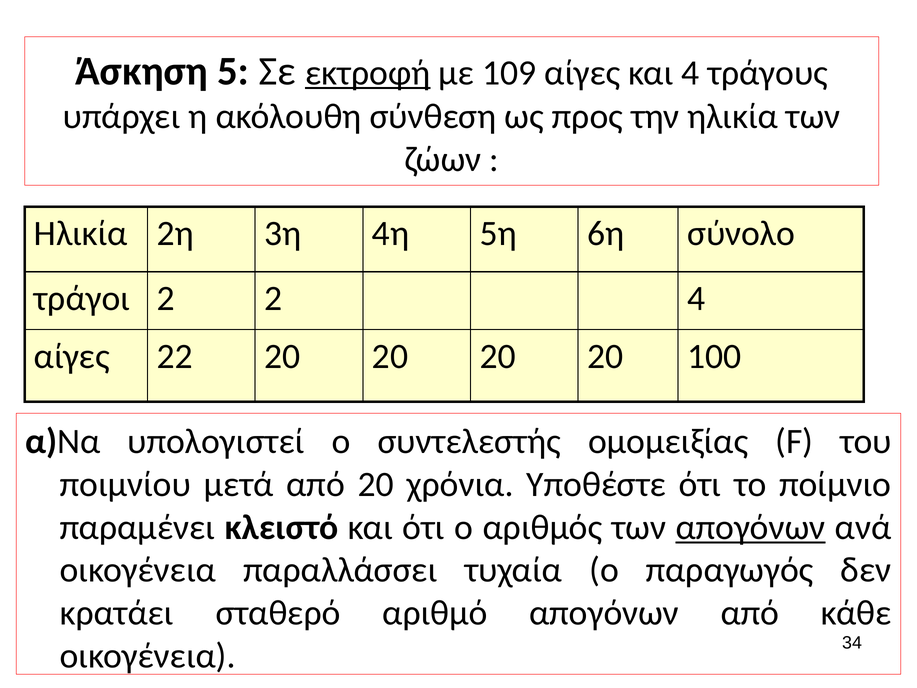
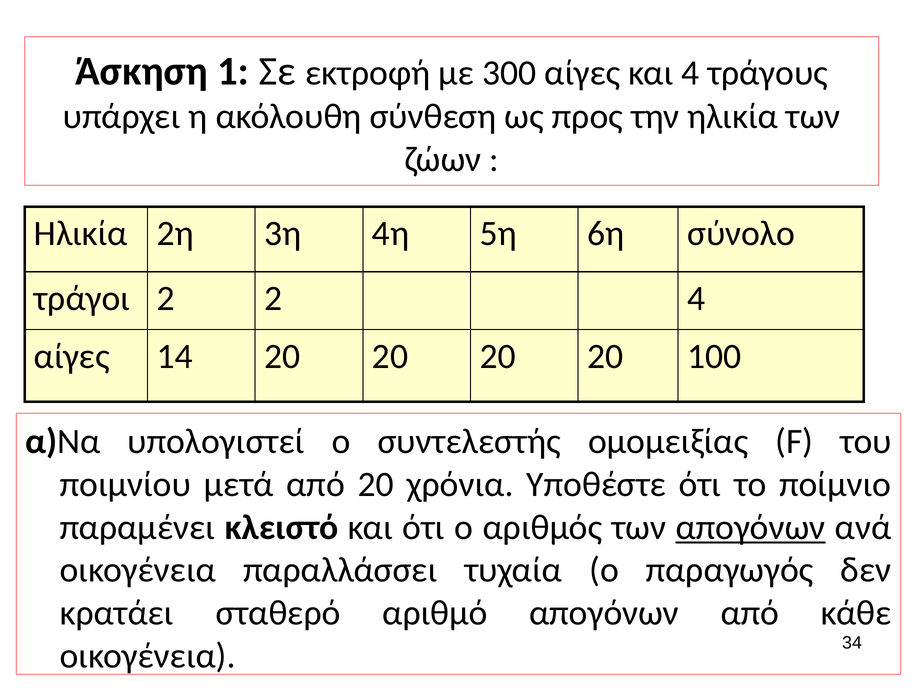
5: 5 -> 1 (233, 71)
εκτροφή underline: present -> none (368, 73)
109: 109 -> 300 (509, 73)
22: 22 -> 14 (175, 356)
